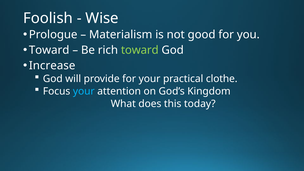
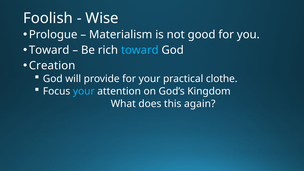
toward colour: light green -> light blue (140, 50)
Increase: Increase -> Creation (52, 66)
today: today -> again (200, 104)
